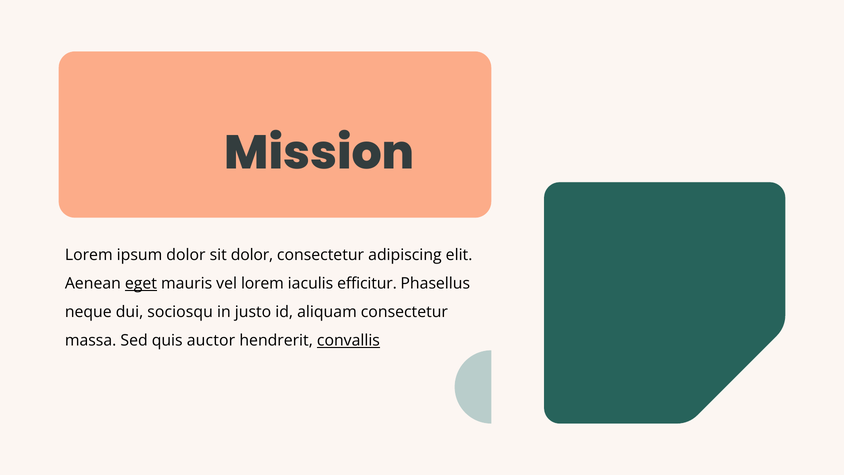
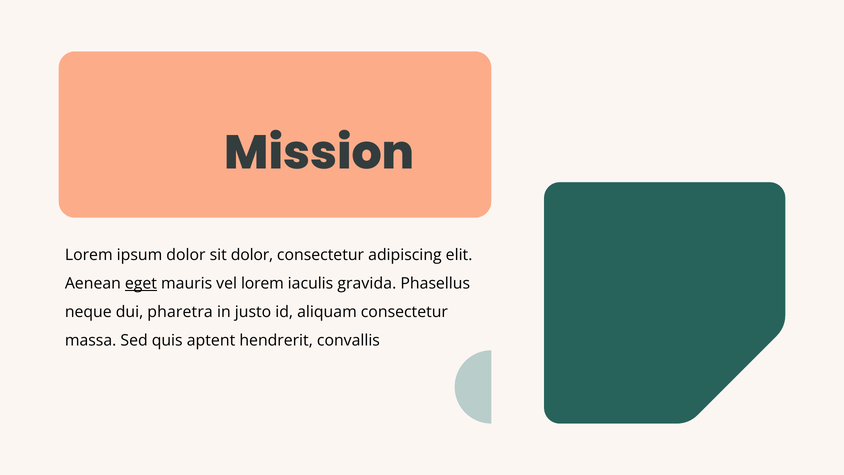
efficitur: efficitur -> gravida (367, 284)
sociosqu: sociosqu -> pharetra (180, 312)
auctor: auctor -> aptent (211, 341)
convallis underline: present -> none (348, 341)
